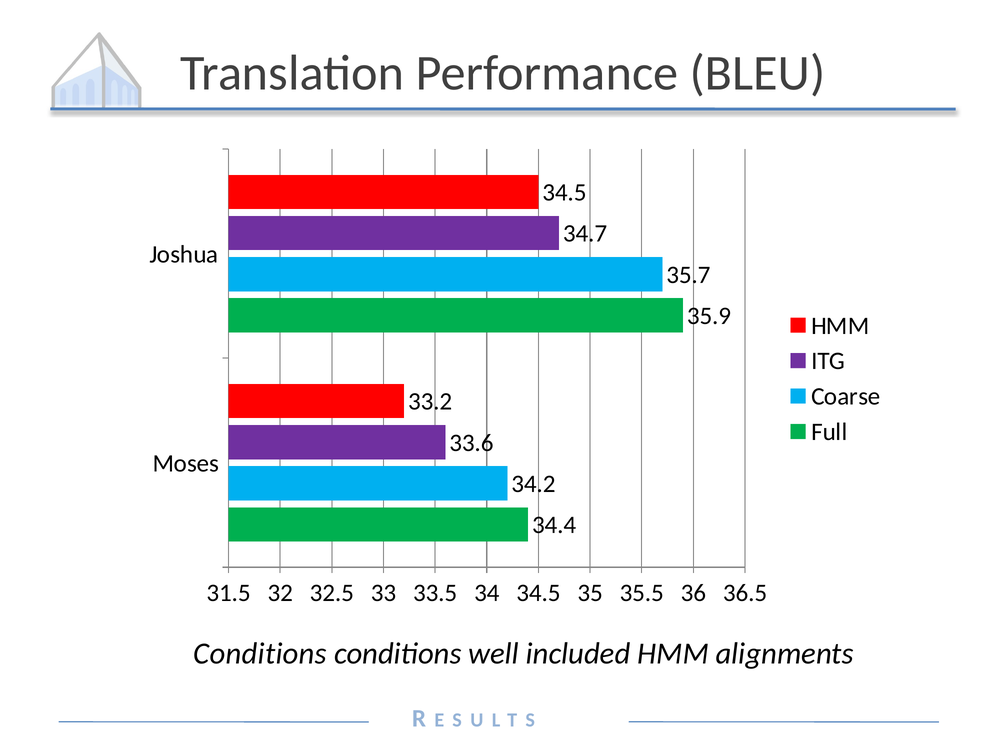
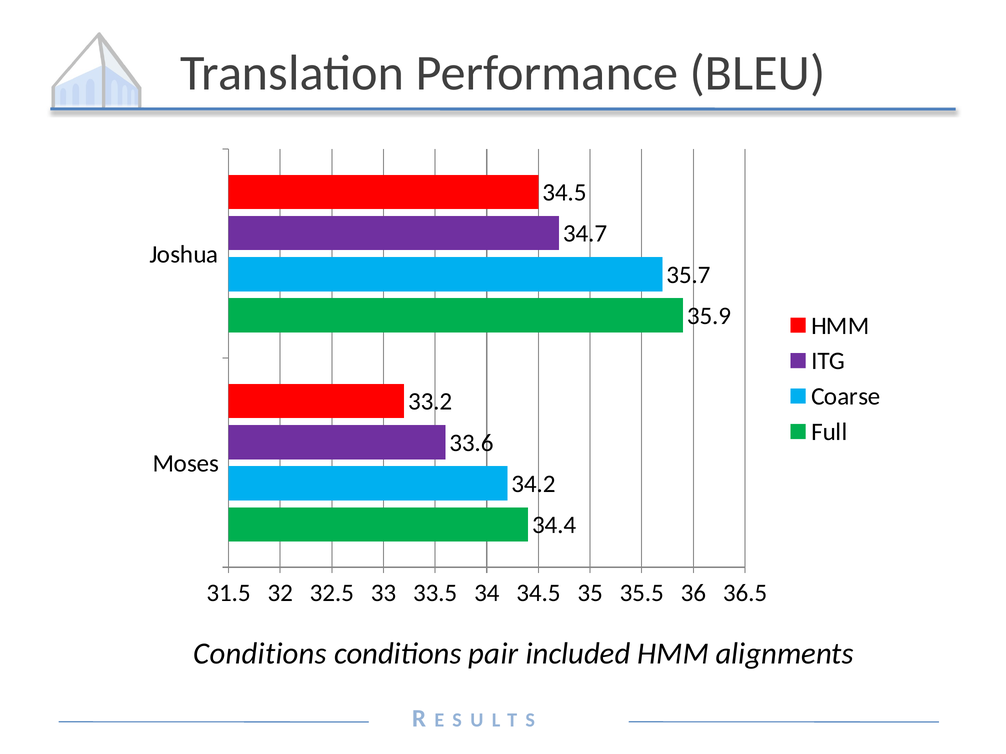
well: well -> pair (493, 654)
